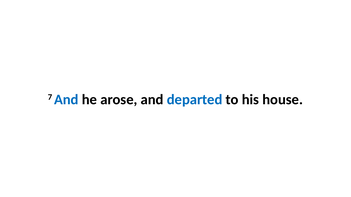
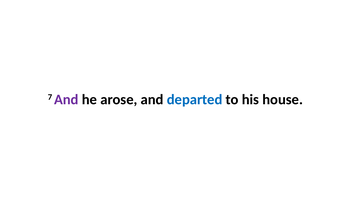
And colour: blue -> purple (66, 100)
